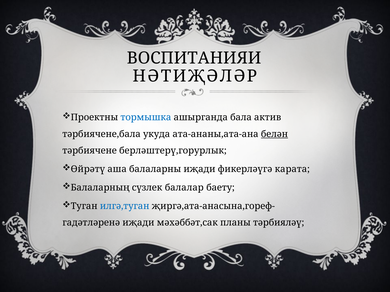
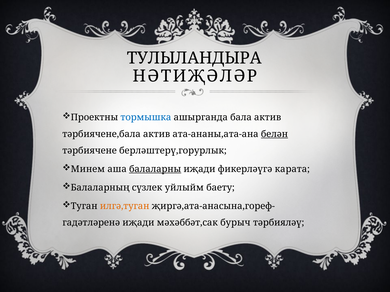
ВОСПИТАНИЯИ: ВОСПИТАНИЯИ -> ТУЛЫЛАНДЫРА (194, 58)
тәрбиячене,бала укуда: укуда -> актив (157, 134)
Өйрәтү: Өйрәтү -> Минем (88, 169)
балаларны underline: none -> present (155, 169)
балалар: балалар -> уйлыйм (184, 188)
илгә,туган colour: blue -> orange (125, 206)
планы: планы -> бурыч (235, 223)
